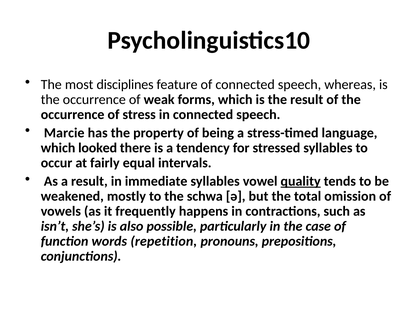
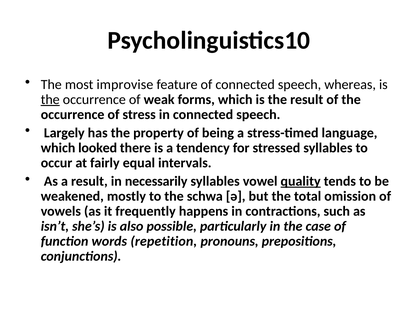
disciplines: disciplines -> improvise (125, 85)
the underline: none -> present (50, 100)
Marcie: Marcie -> Largely (64, 133)
immediate: immediate -> necessarily (156, 182)
